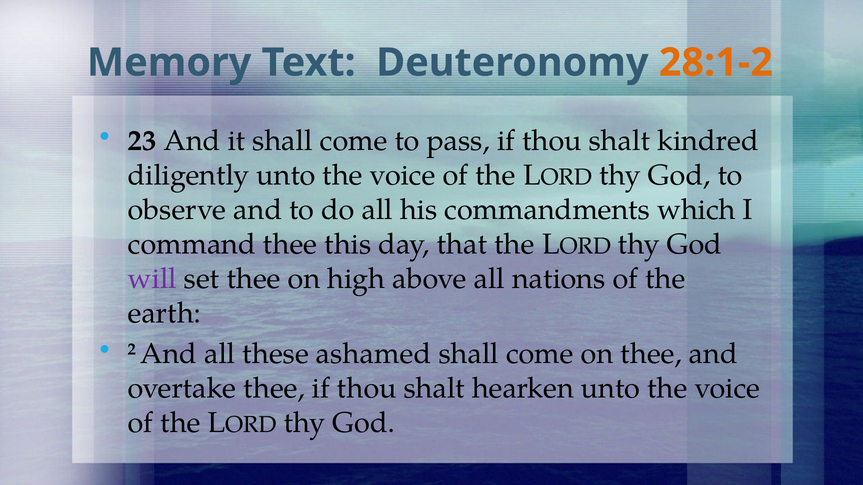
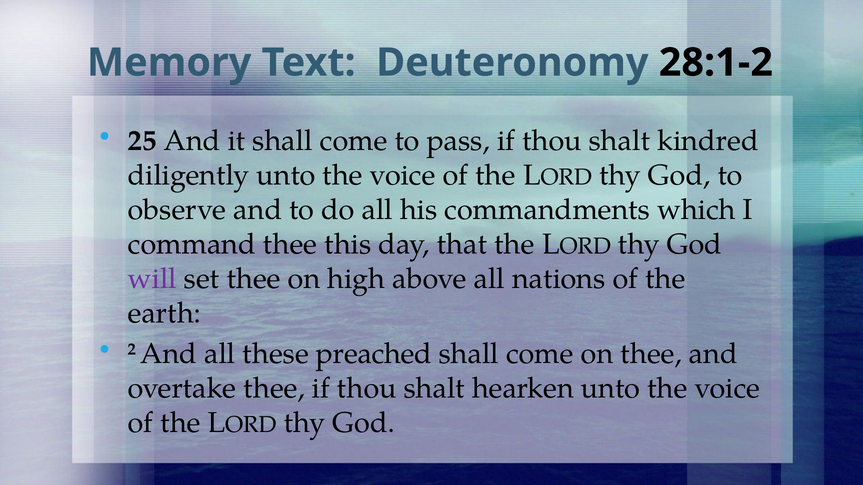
28:1-2 colour: orange -> black (716, 63)
23: 23 -> 25 (142, 141)
ashamed: ashamed -> preached (374, 354)
